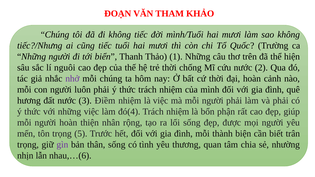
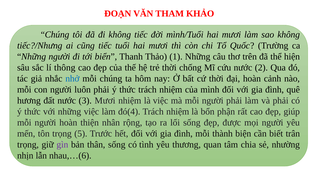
nguôi: nguôi -> thông (65, 68)
nhở colour: purple -> blue (72, 79)
3 Điềm: Điềm -> Mươi (105, 101)
